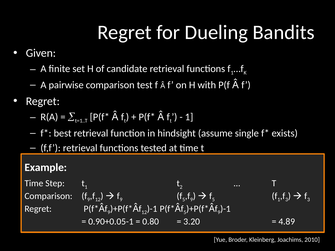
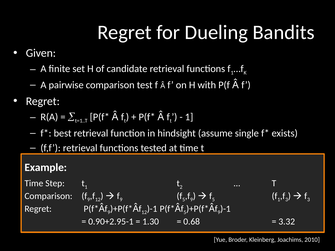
0.90+0.05-1: 0.90+0.05-1 -> 0.90+2.95-1 (111, 222)
0.80: 0.80 -> 1.30 (151, 222)
3.20: 3.20 -> 0.68 (192, 222)
4.89: 4.89 -> 3.32 (287, 222)
